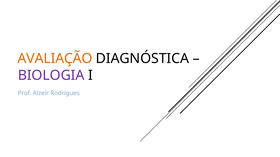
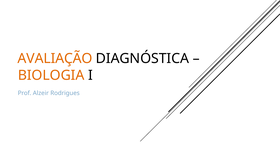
BIOLOGIA colour: purple -> orange (51, 76)
